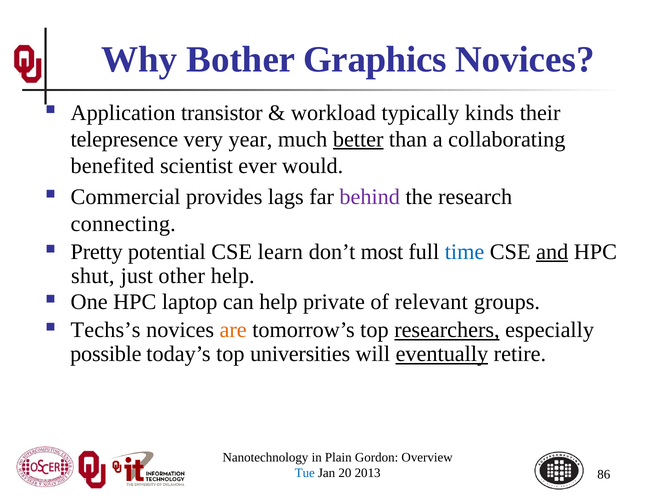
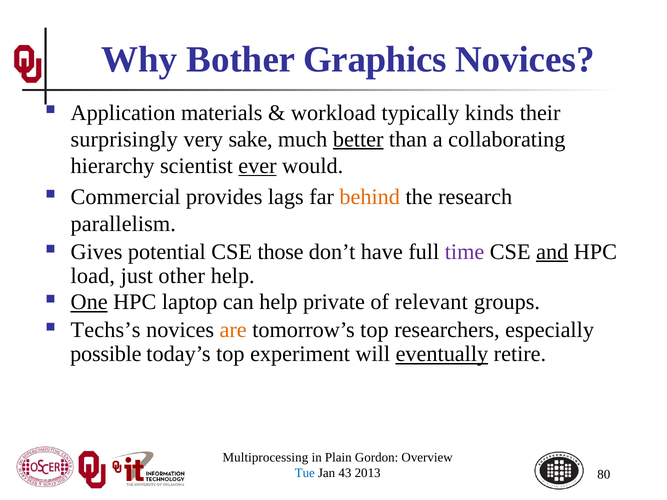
transistor: transistor -> materials (222, 113)
telepresence: telepresence -> surprisingly (124, 139)
year: year -> sake (251, 139)
benefited: benefited -> hierarchy (113, 166)
ever underline: none -> present (257, 166)
behind colour: purple -> orange (370, 197)
connecting: connecting -> parallelism (123, 224)
Pretty: Pretty -> Gives (97, 252)
learn: learn -> those (281, 252)
most: most -> have (382, 252)
time colour: blue -> purple (465, 252)
shut: shut -> load (93, 276)
One underline: none -> present (89, 302)
researchers underline: present -> none (447, 330)
universities: universities -> experiment (300, 354)
Nanotechnology: Nanotechnology -> Multiprocessing (265, 458)
20: 20 -> 43 (345, 473)
86: 86 -> 80 (604, 475)
